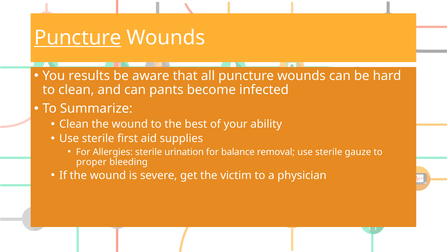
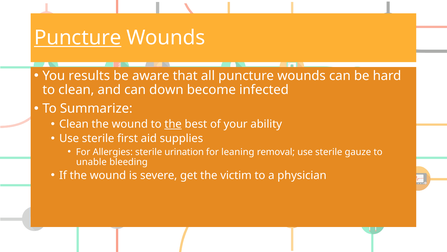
pants: pants -> down (166, 90)
the underline: none -> present (173, 124)
balance: balance -> leaning (238, 152)
proper: proper -> unable (91, 162)
